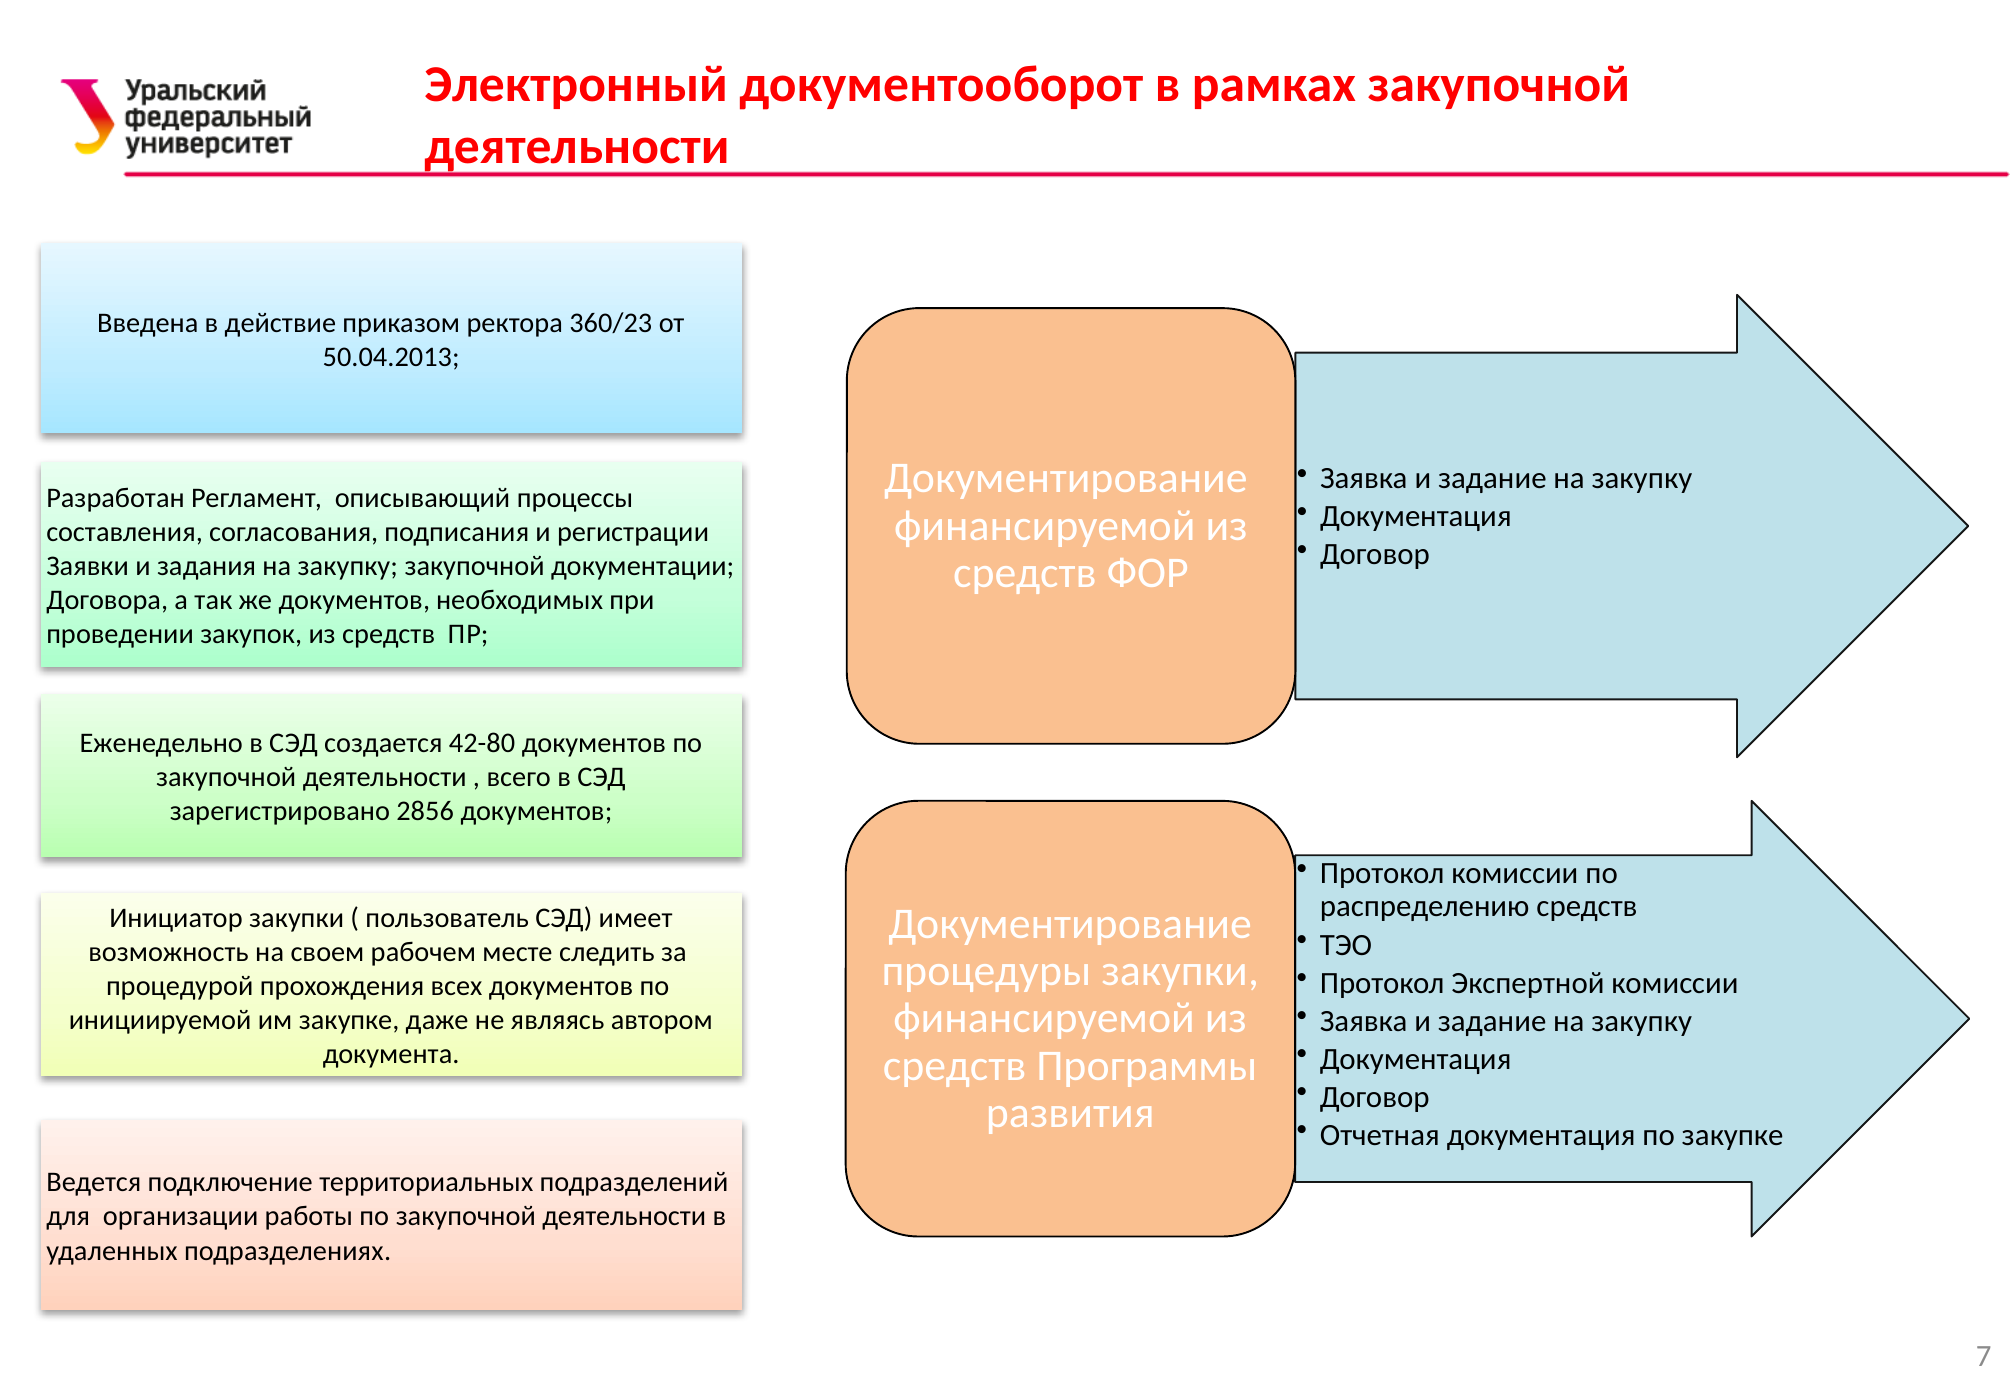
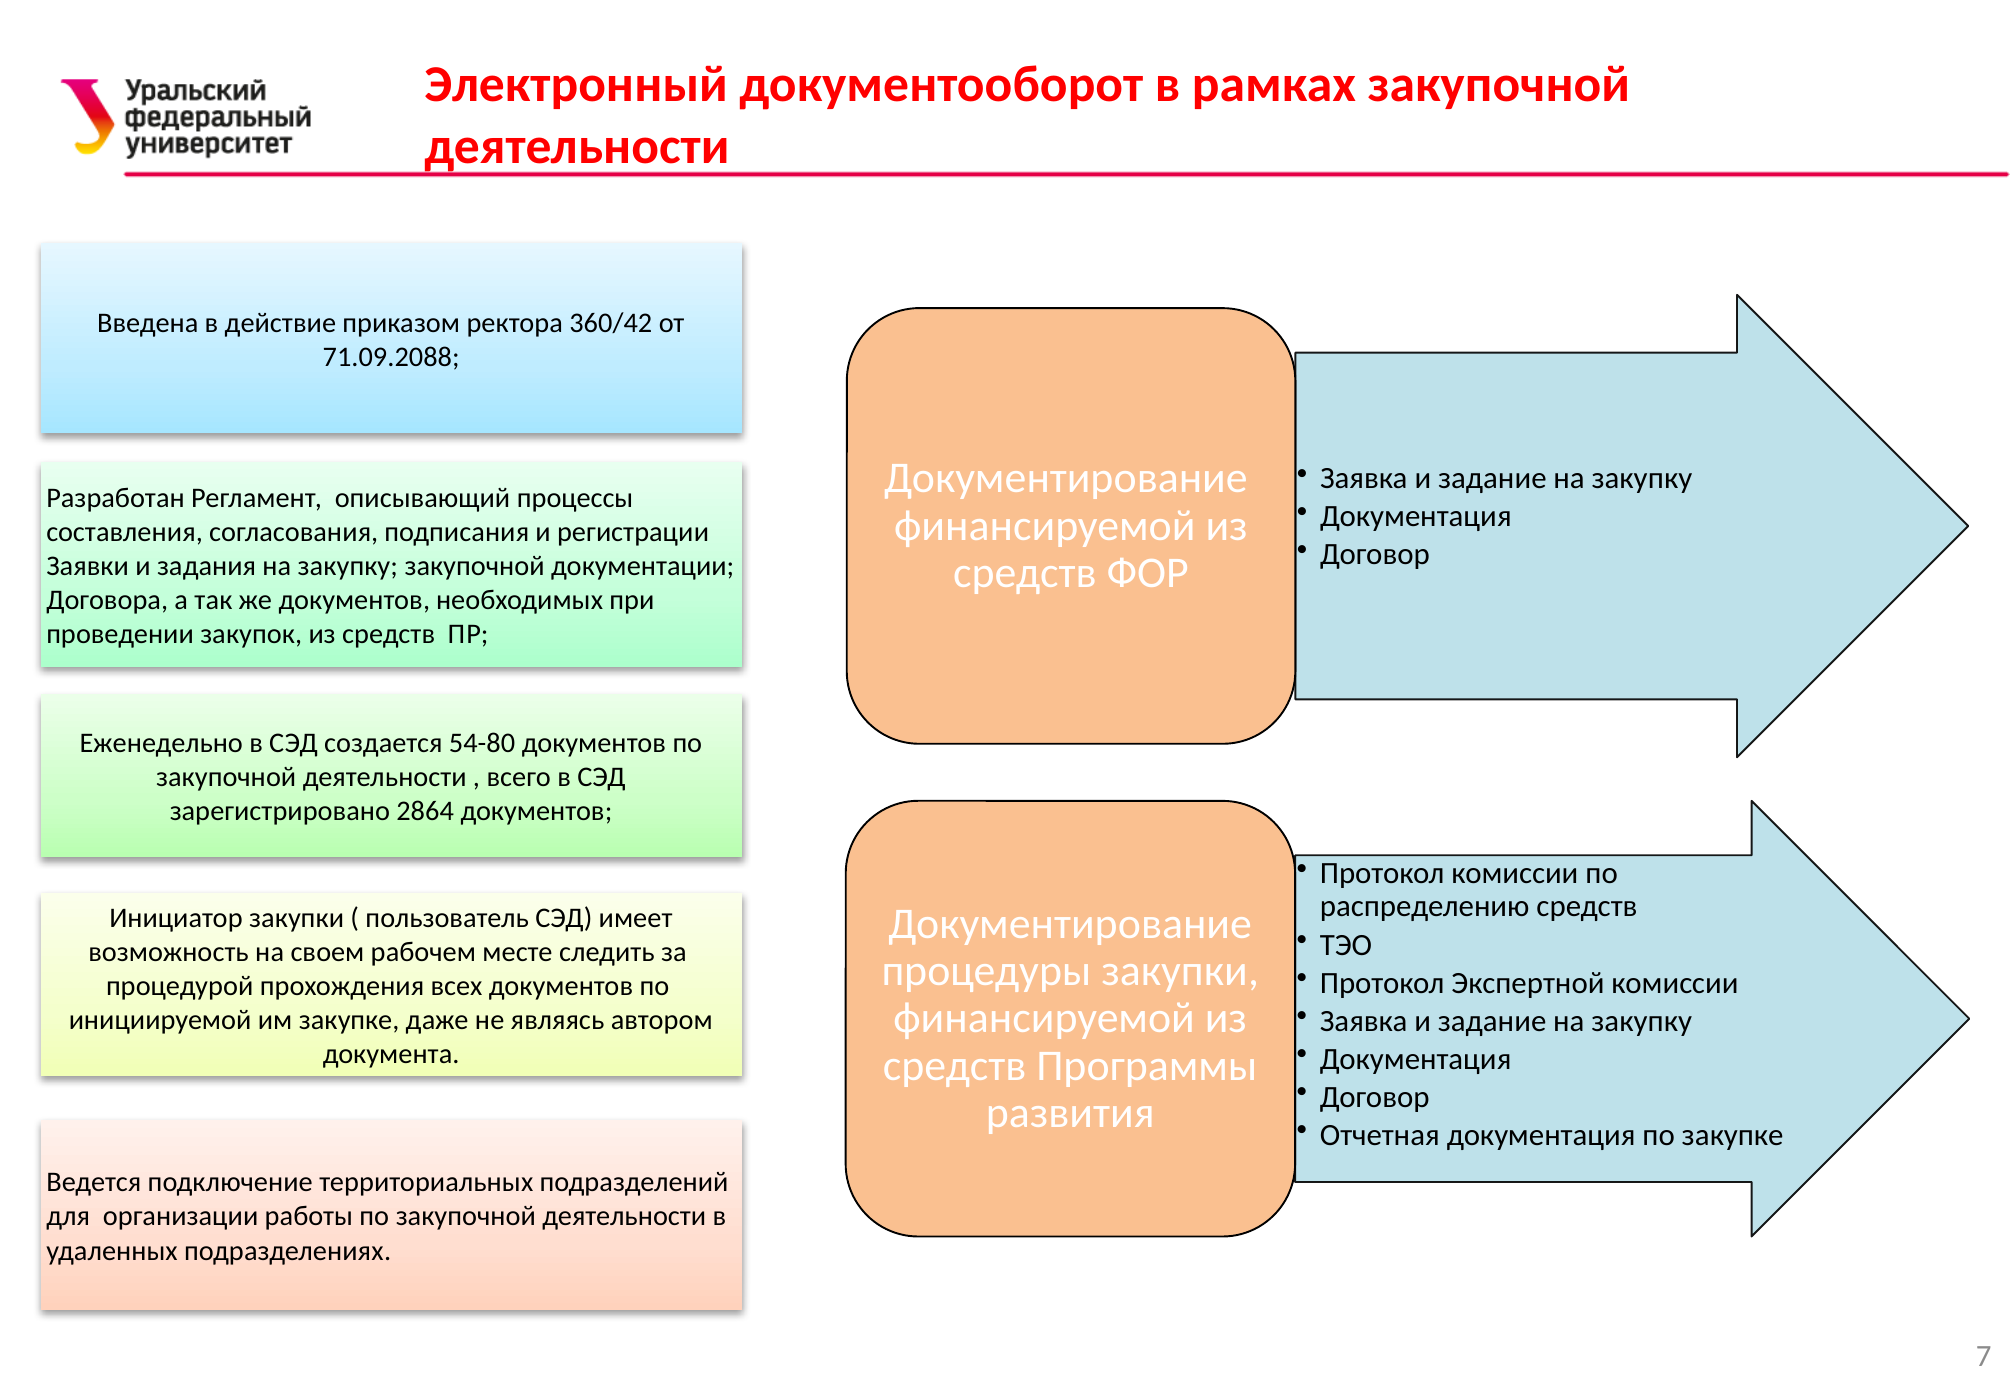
360/23: 360/23 -> 360/42 (611, 323)
50.04.2013: 50.04.2013 -> 71.09.2088 (391, 357)
42-80: 42-80 -> 54-80 (482, 743)
2856: 2856 -> 2864 (425, 811)
